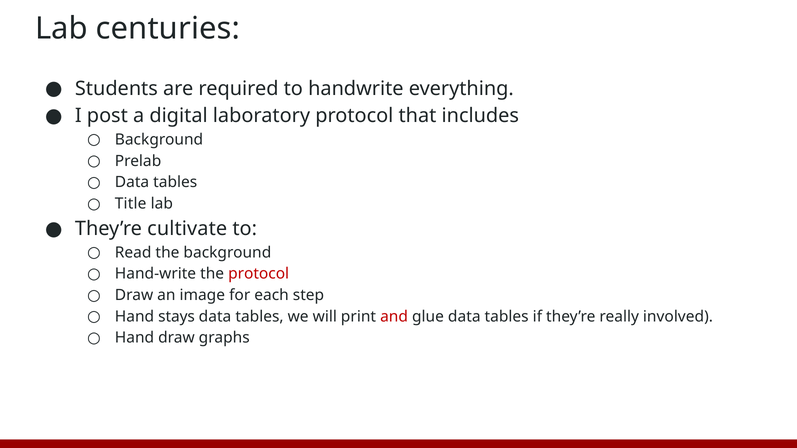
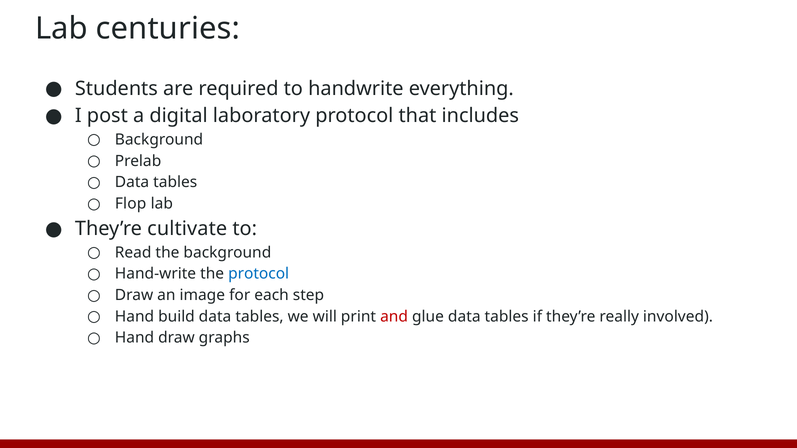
Title: Title -> Flop (131, 204)
protocol colour: red -> blue (259, 274)
stays: stays -> build (177, 317)
